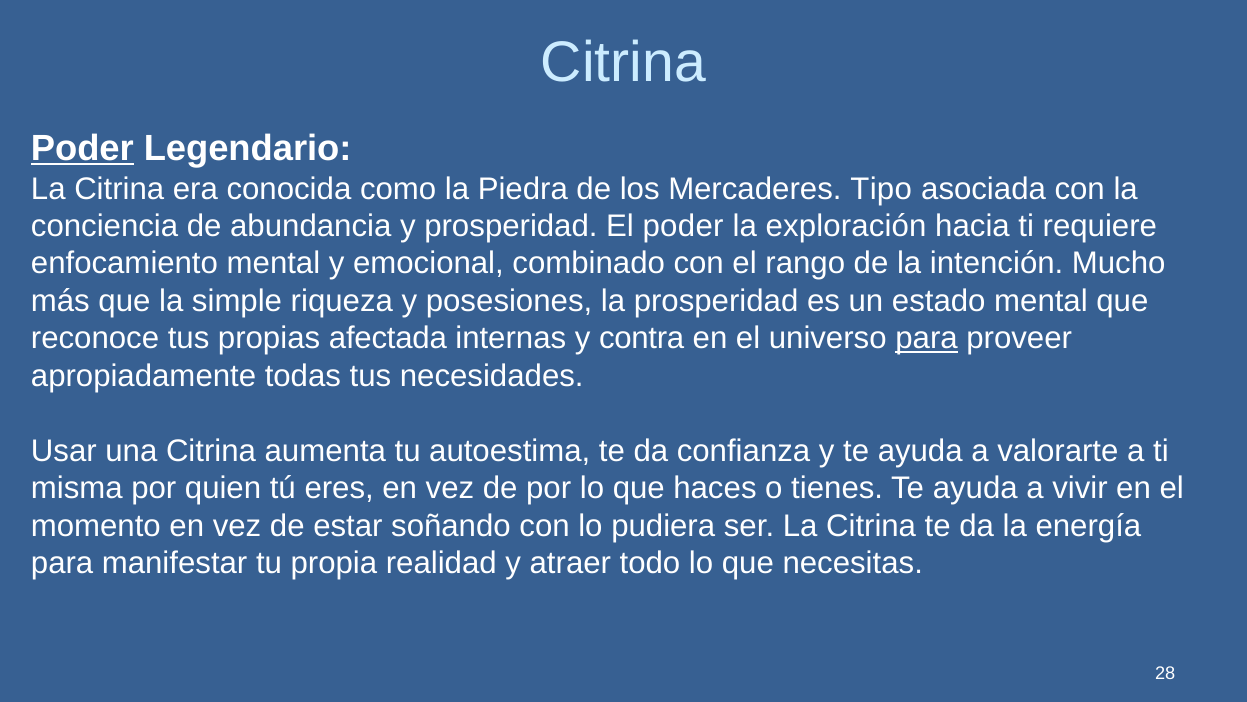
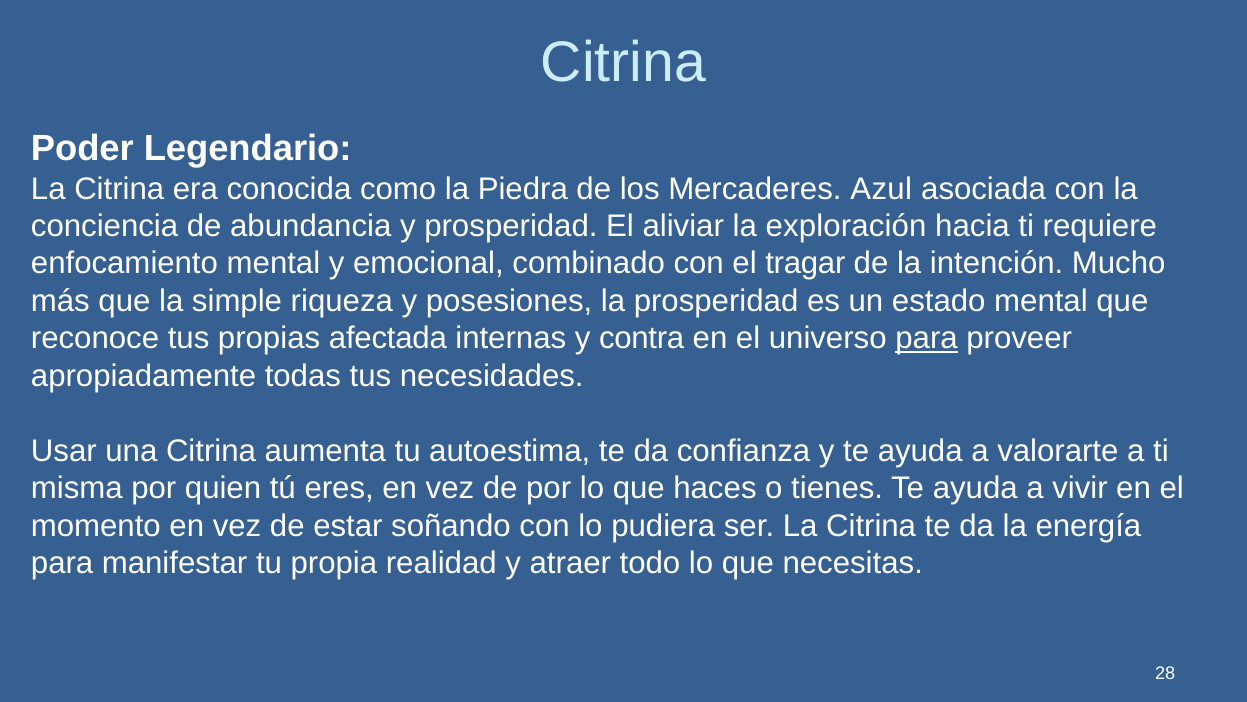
Poder underline: present -> none (82, 148)
Tipo: Tipo -> Azul (881, 189)
El poder: poder -> aliviar (683, 226)
rango: rango -> tragar (805, 263)
